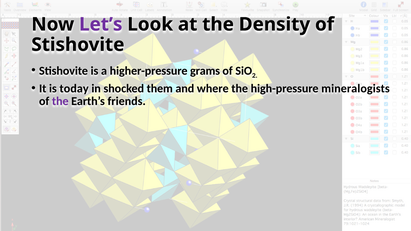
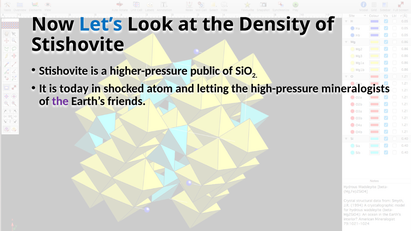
Let’s colour: purple -> blue (101, 24)
grams: grams -> public (205, 71)
them: them -> atom (160, 89)
where: where -> letting (213, 89)
